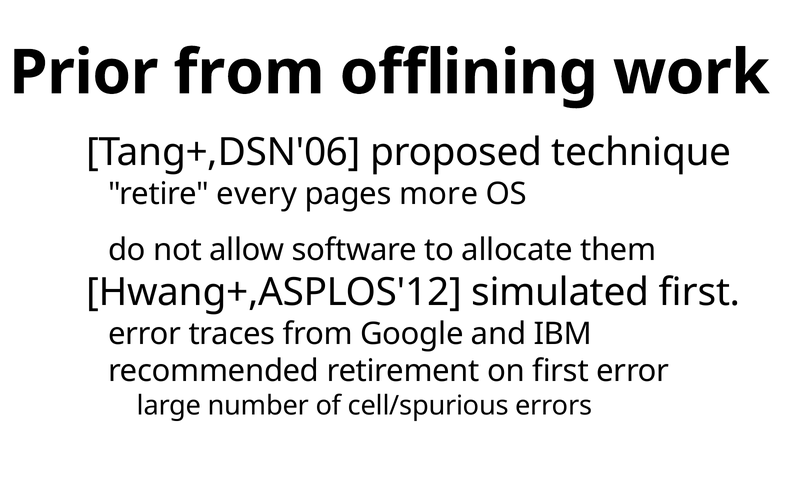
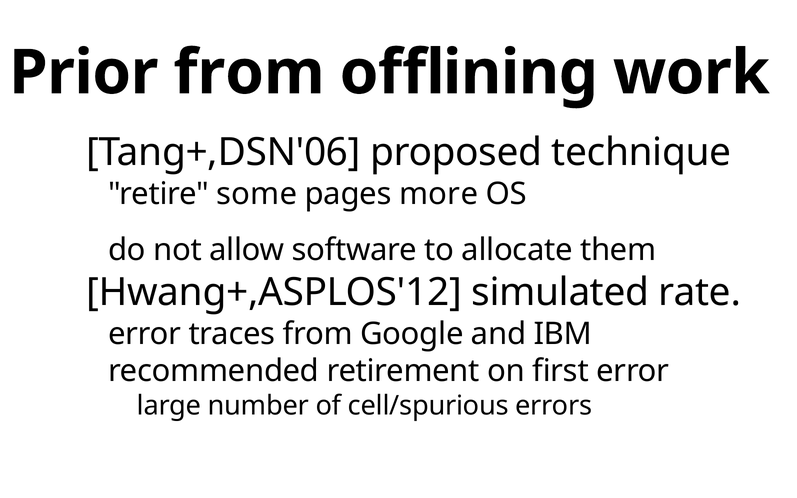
every: every -> some (257, 194)
simulated first: first -> rate (700, 292)
